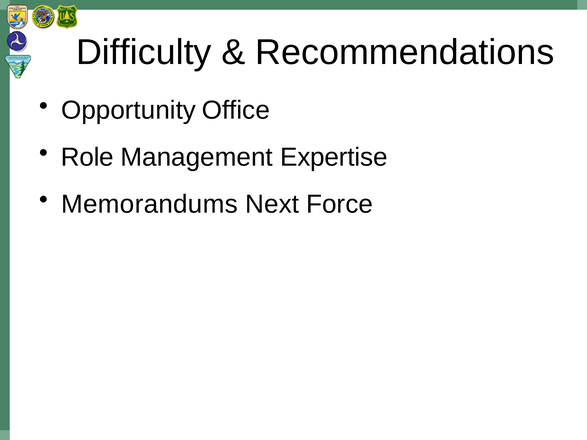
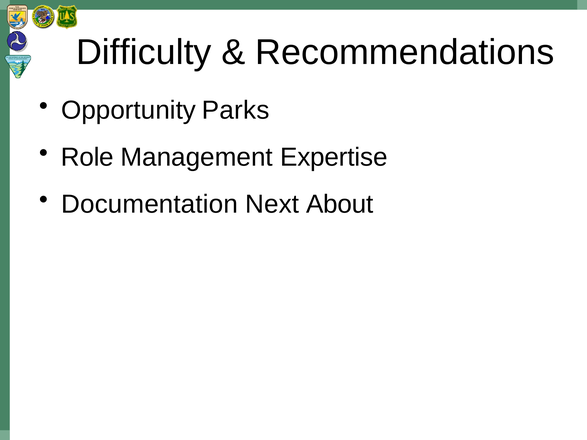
Office: Office -> Parks (236, 110)
Memorandums: Memorandums -> Documentation (150, 204)
Force: Force -> About (340, 204)
